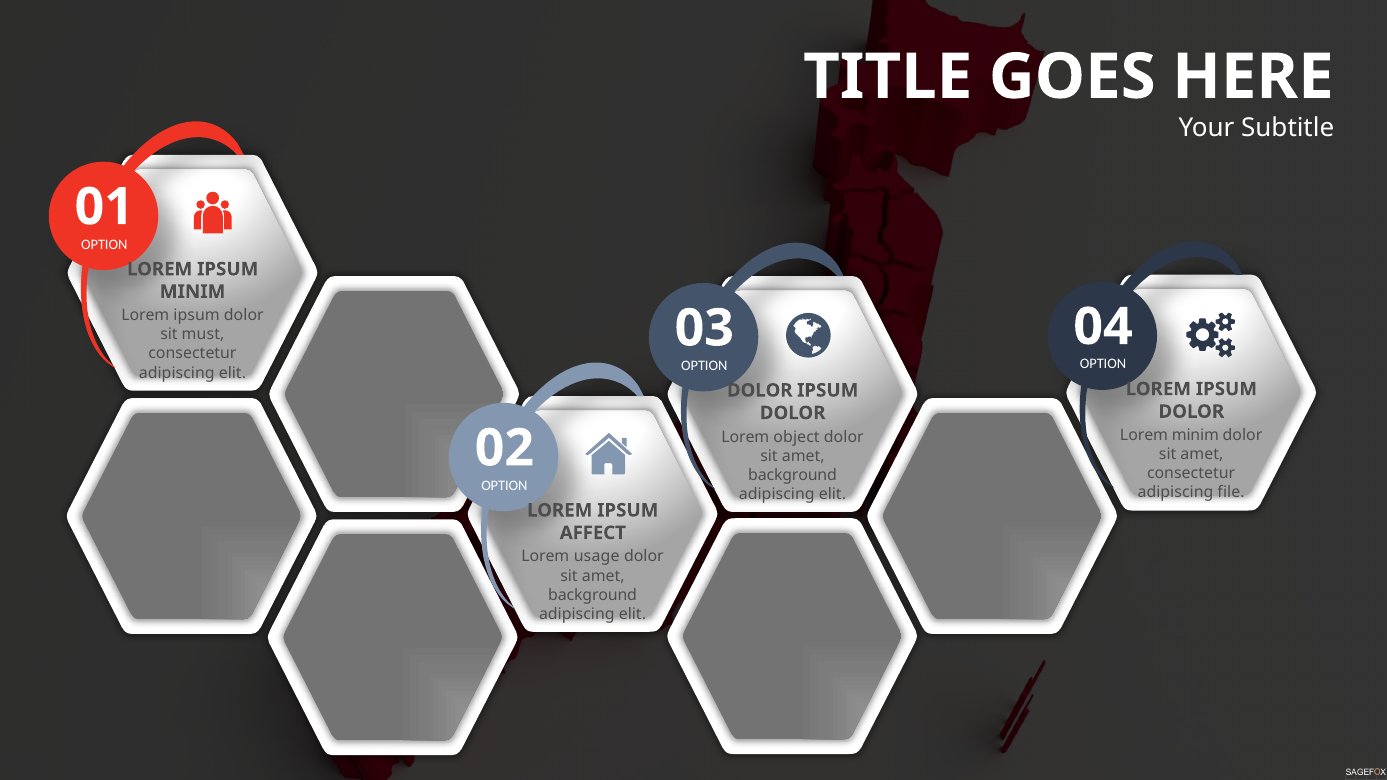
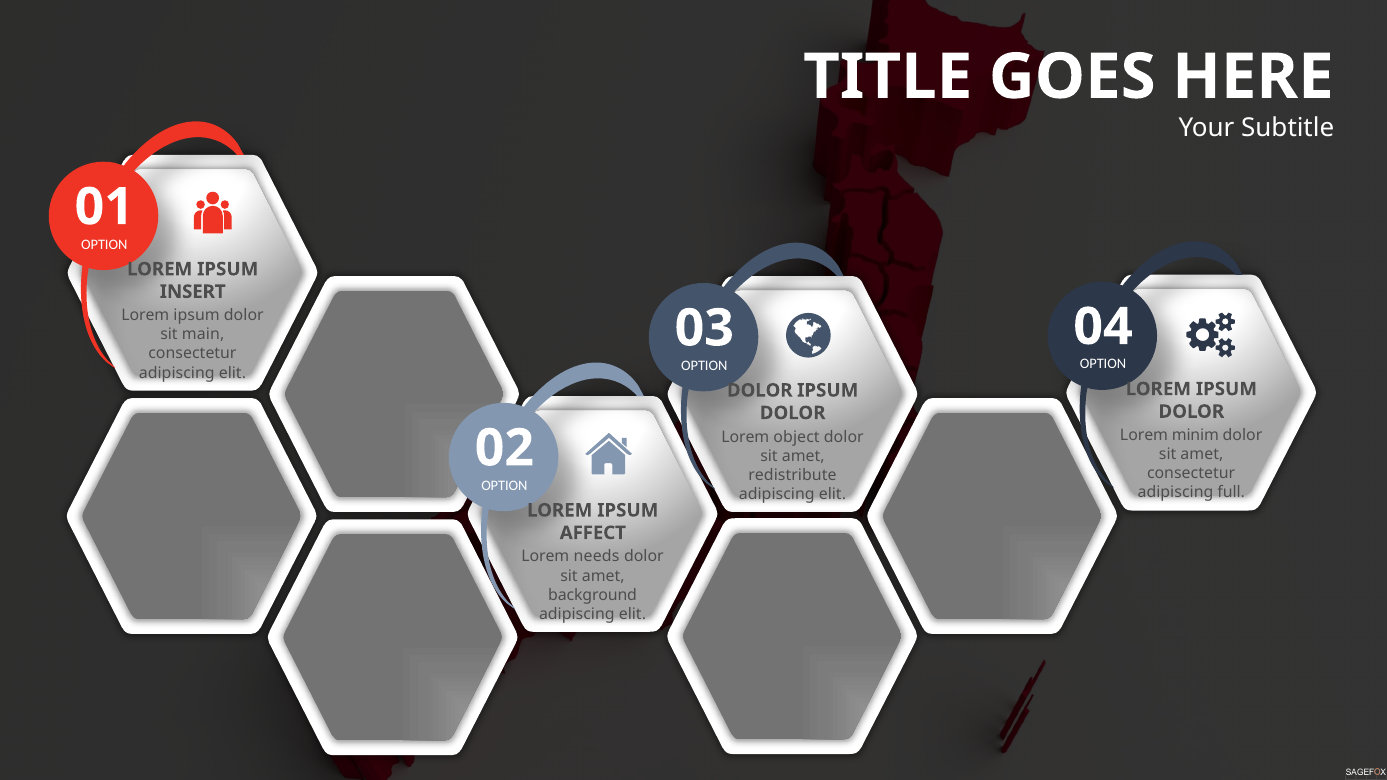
MINIM: MINIM -> INSERT (193, 292)
must: must -> main (203, 335)
background: background -> redistribute (792, 475)
file: file -> full (1231, 493)
usage: usage -> needs (597, 557)
